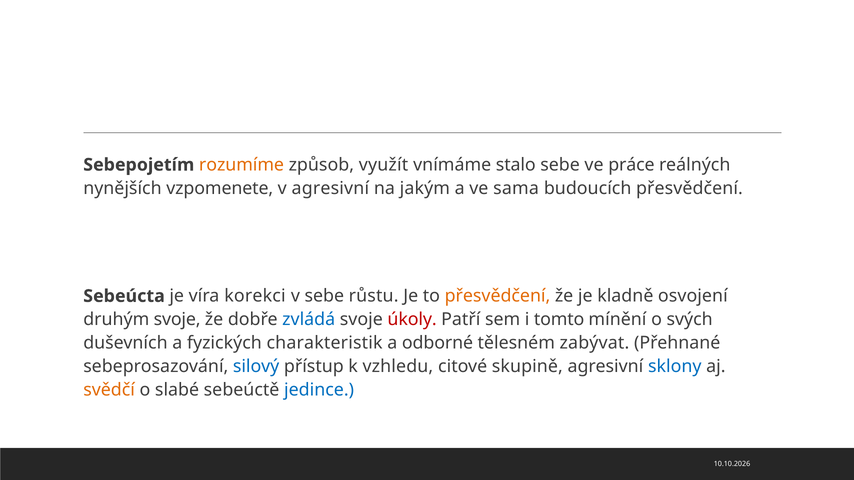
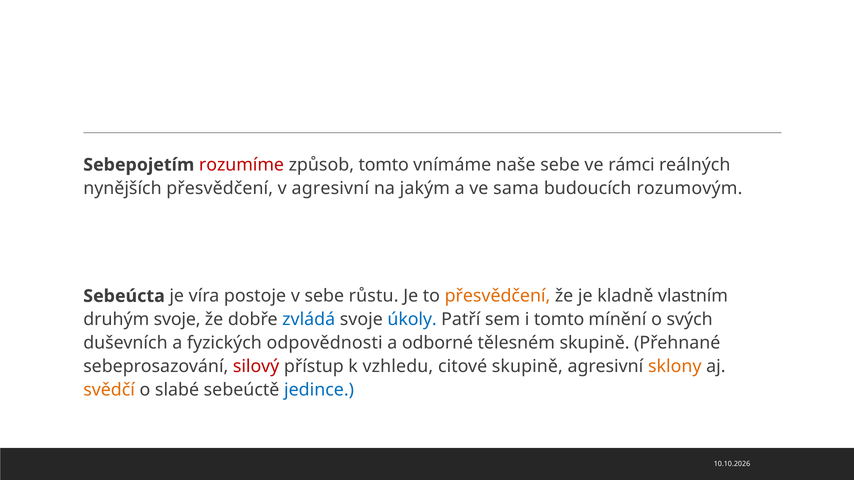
rozumíme colour: orange -> red (242, 165)
způsob využít: využít -> tomto (384, 165)
stalo: stalo -> naše (516, 165)
práce: práce -> rámci (631, 165)
nynějších vzpomenete: vzpomenete -> přesvědčení (220, 188)
budoucích přesvědčení: přesvědčení -> rozumovým (689, 188)
korekci: korekci -> postoje (255, 296)
osvojení: osvojení -> vlastním (693, 296)
úkoly colour: red -> blue (412, 320)
charakteristik: charakteristik -> odpovědnosti (325, 343)
tělesném zabývat: zabývat -> skupině (595, 343)
silový colour: blue -> red (256, 367)
sklony colour: blue -> orange (675, 367)
